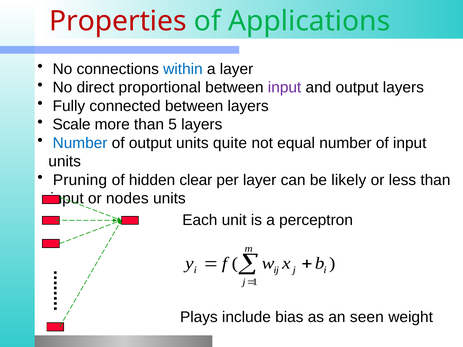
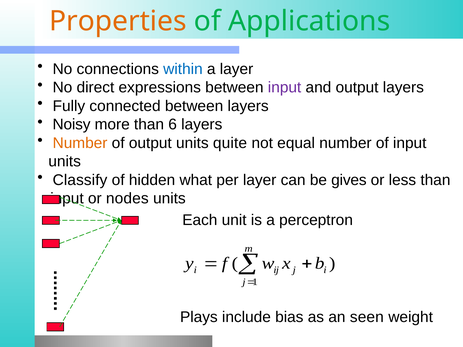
Properties colour: red -> orange (118, 21)
proportional: proportional -> expressions (160, 88)
Scale: Scale -> Noisy (72, 125)
5: 5 -> 6 (173, 125)
Number colour: blue -> orange (80, 143)
Pruning: Pruning -> Classify (80, 180)
clear: clear -> what (196, 180)
likely: likely -> gives (349, 180)
